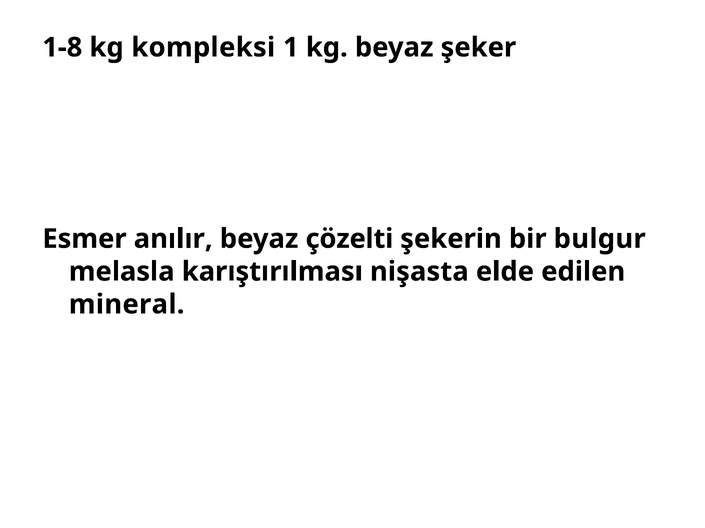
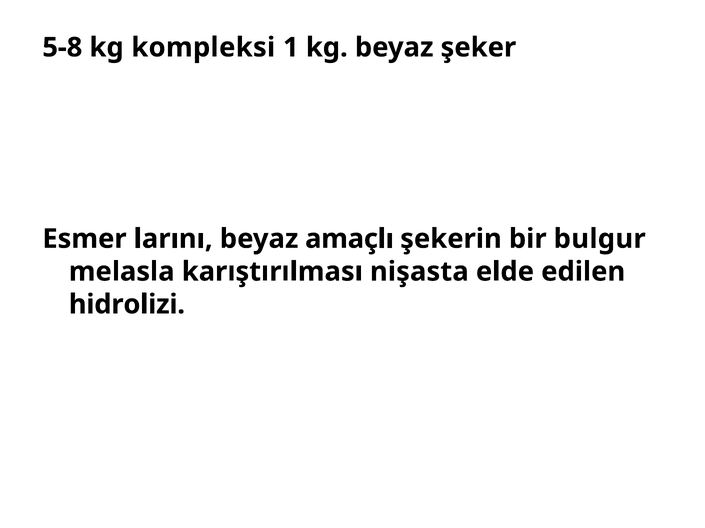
1-8: 1-8 -> 5-8 (62, 47)
anılır: anılır -> larını (173, 239)
çözelti: çözelti -> amaçlı (349, 239)
mineral: mineral -> hidrolizi (127, 305)
